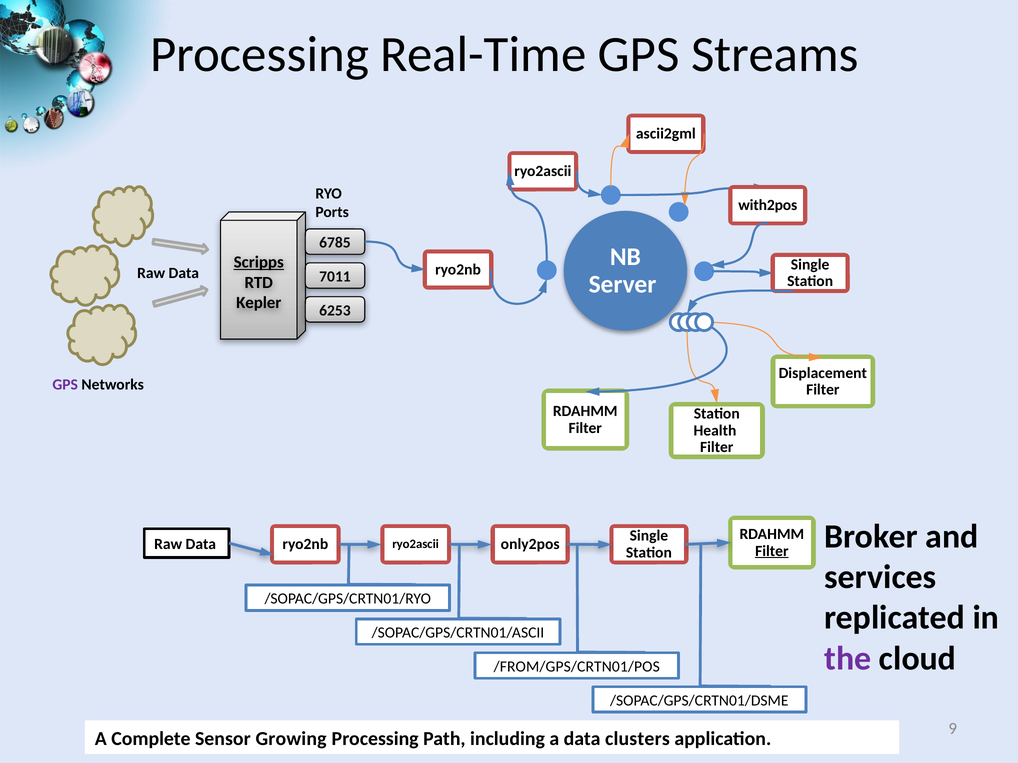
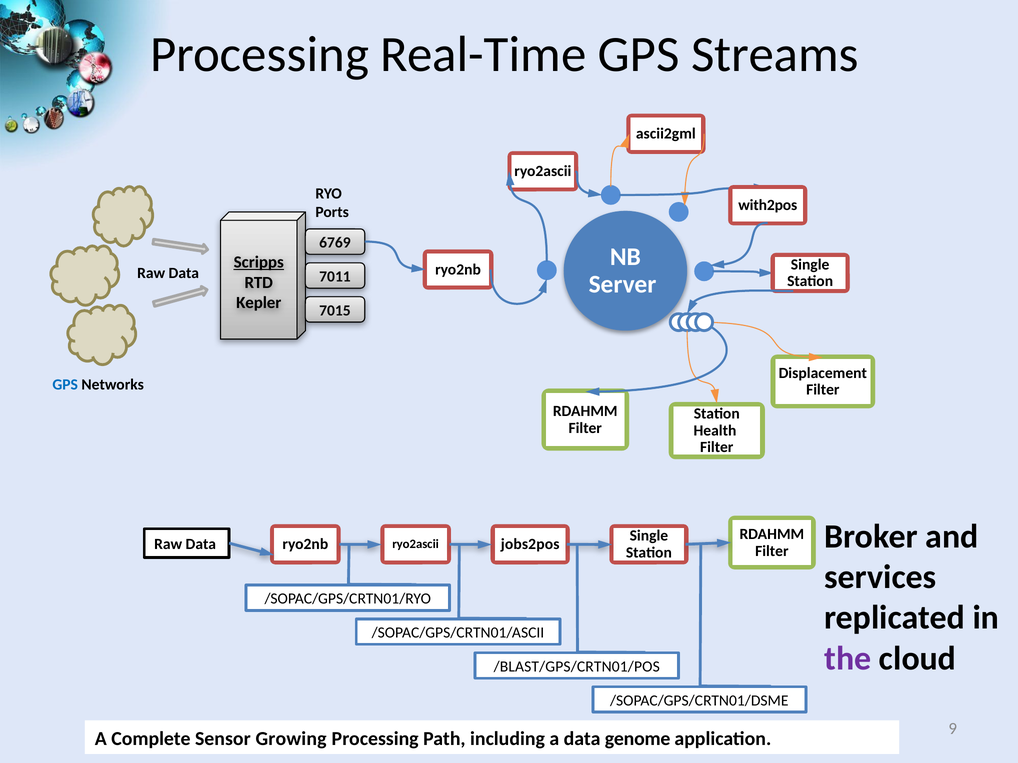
6785: 6785 -> 6769 (335, 243)
6253: 6253 -> 7015 (335, 311)
GPS colour: purple -> blue (65, 385)
only2pos: only2pos -> jobs2pos (530, 545)
Filter underline: present -> none (772, 551)
/FROM/GPS/CRTN01/POS: /FROM/GPS/CRTN01/POS -> /BLAST/GPS/CRTN01/POS (577, 667)
clusters: clusters -> genome (638, 739)
